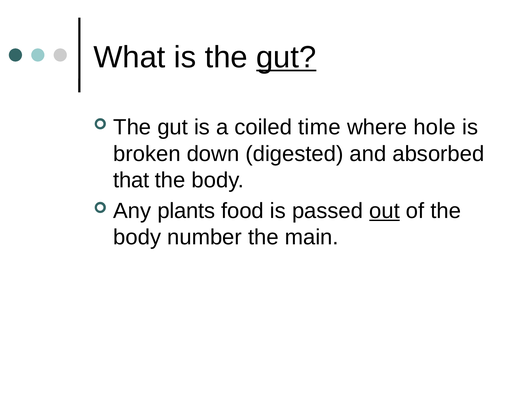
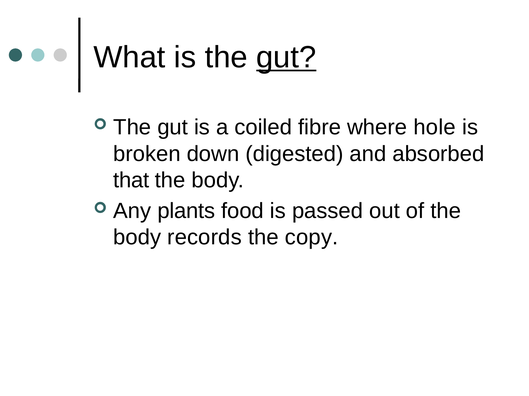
time: time -> fibre (320, 128)
out underline: present -> none (385, 211)
number: number -> records (204, 238)
main: main -> copy (312, 238)
